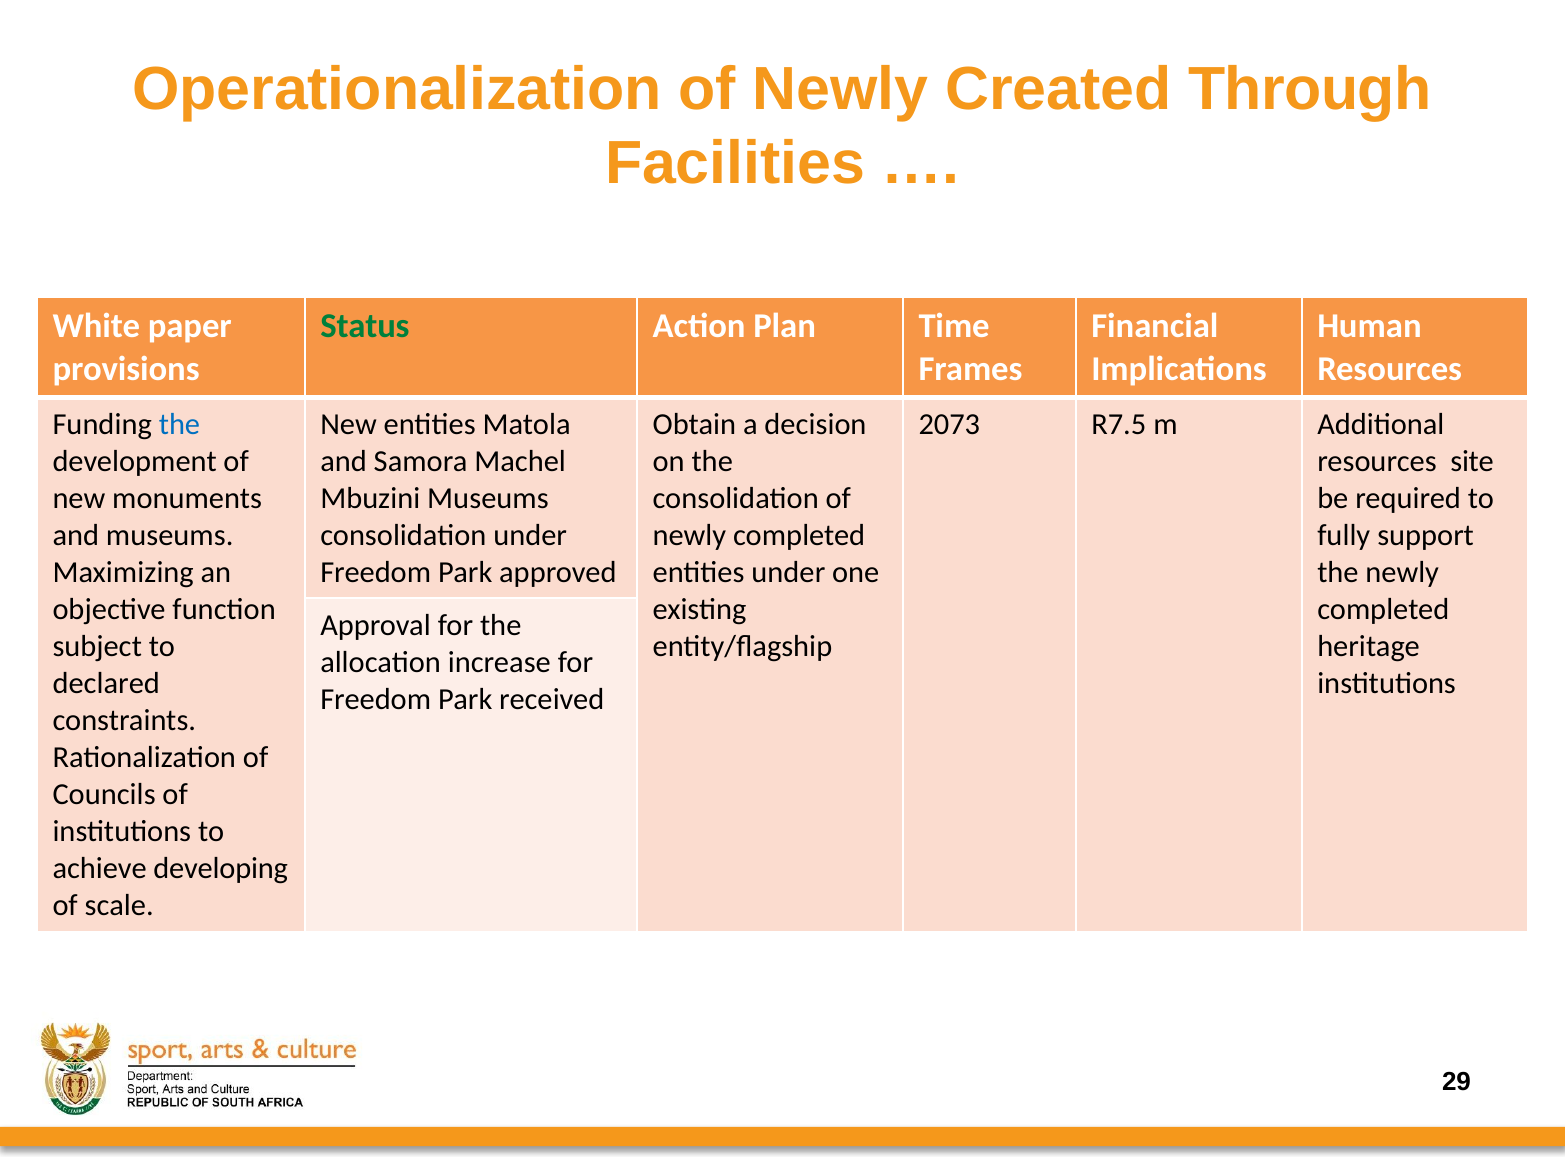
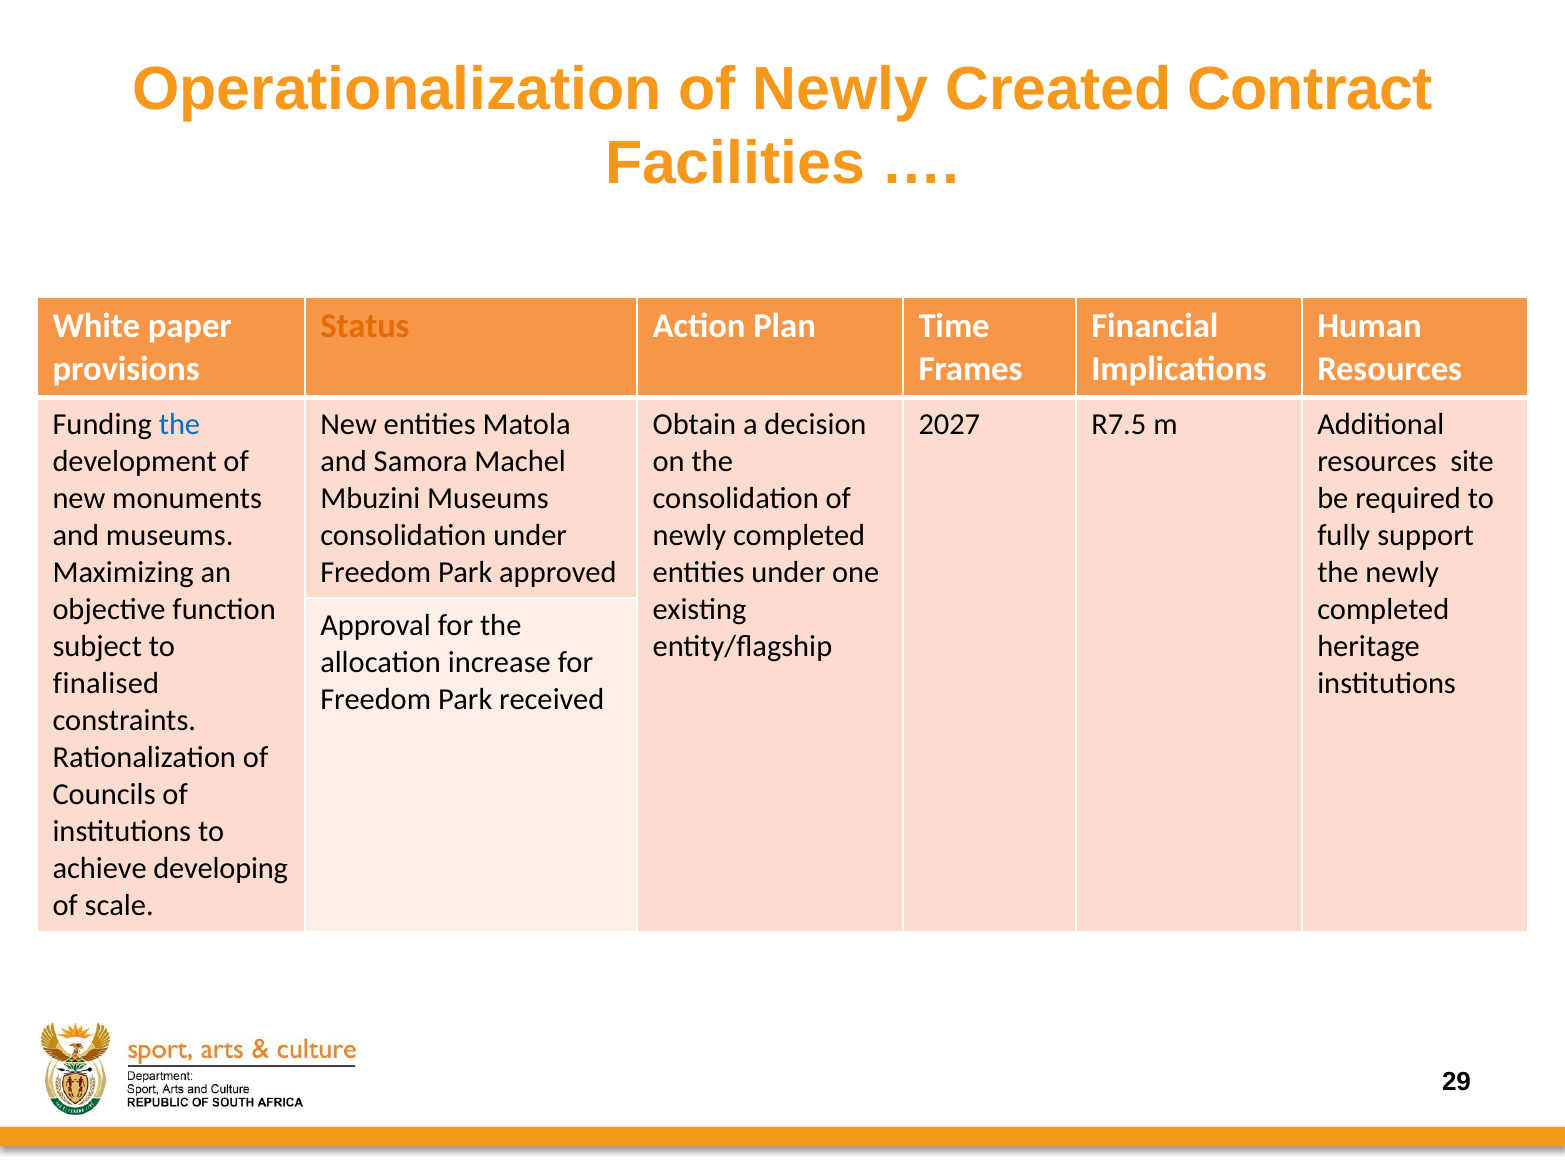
Through: Through -> Contract (1310, 90)
Status colour: green -> orange (365, 326)
2073: 2073 -> 2027 (949, 424)
declared: declared -> finalised (106, 683)
